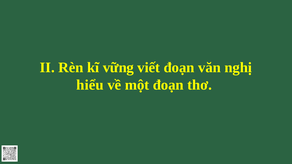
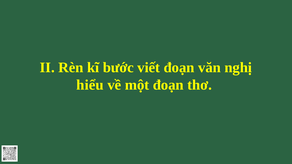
vững: vững -> bước (118, 68)
